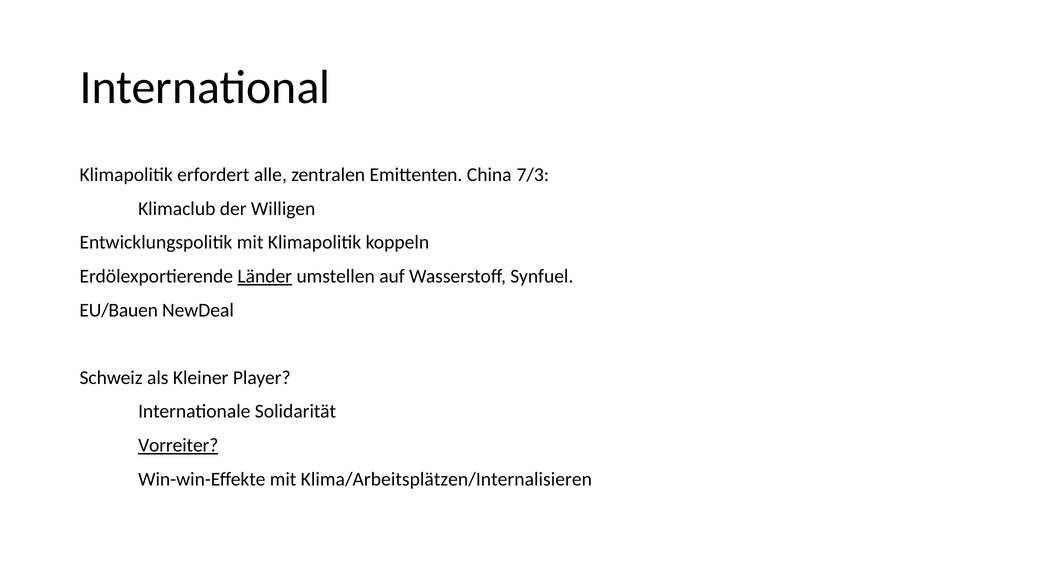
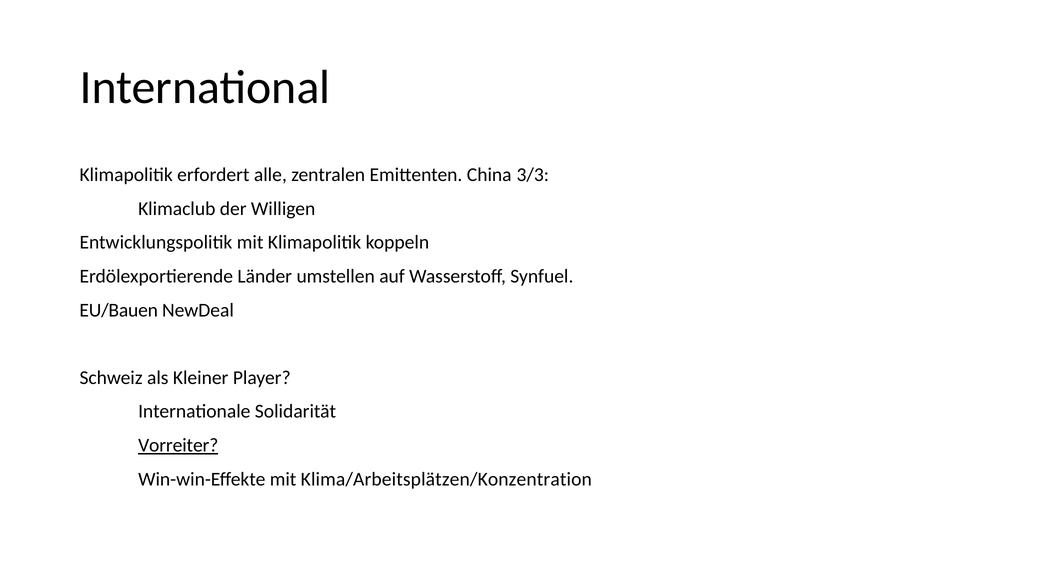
7/3: 7/3 -> 3/3 (533, 175)
Länder underline: present -> none (265, 276)
Klima/Arbeitsplätzen/Internalisieren: Klima/Arbeitsplätzen/Internalisieren -> Klima/Arbeitsplätzen/Konzentration (446, 479)
